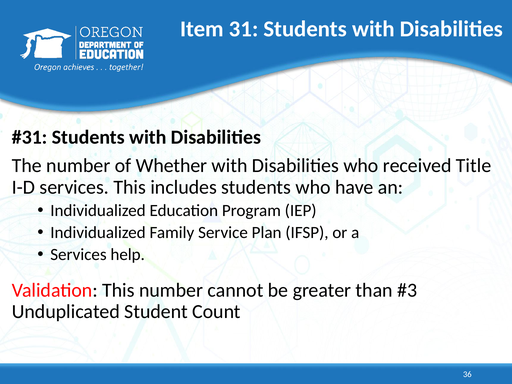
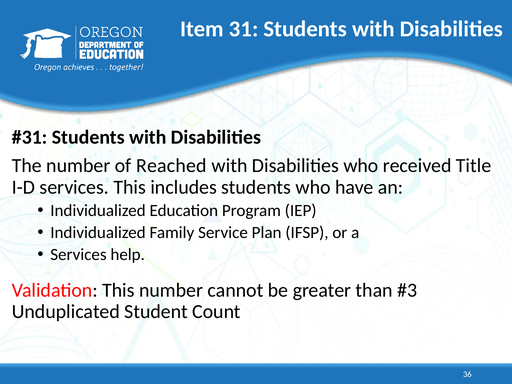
Whether: Whether -> Reached (171, 166)
